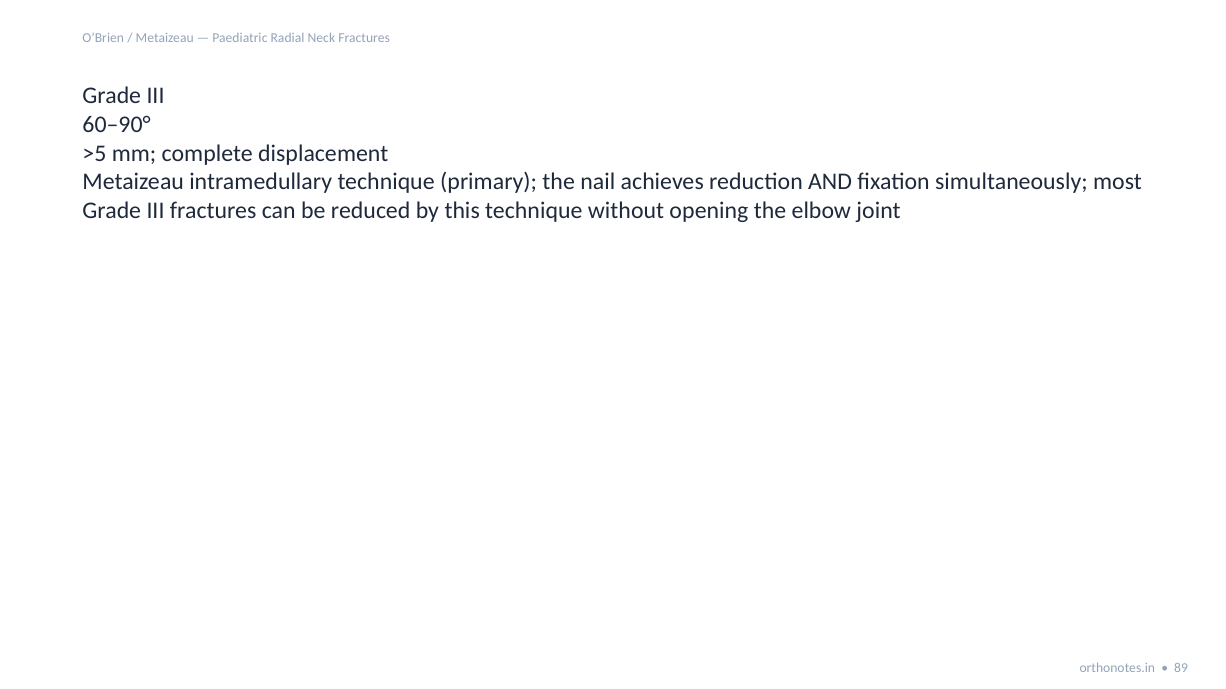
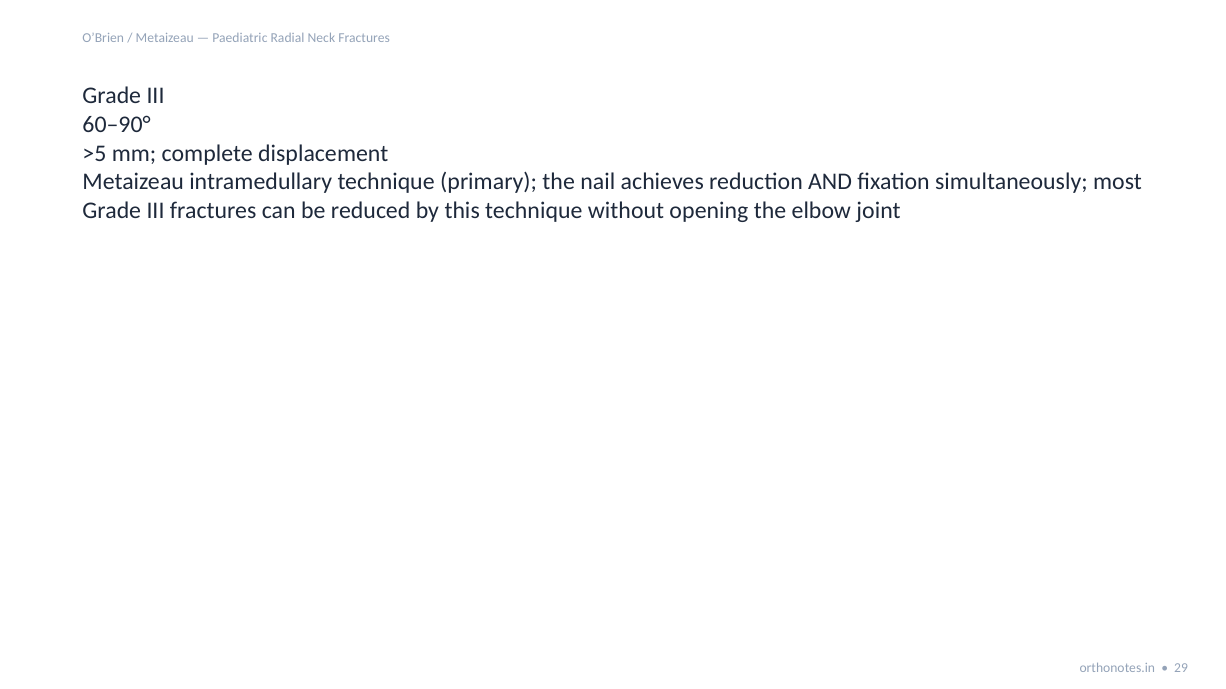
89: 89 -> 29 (1181, 669)
